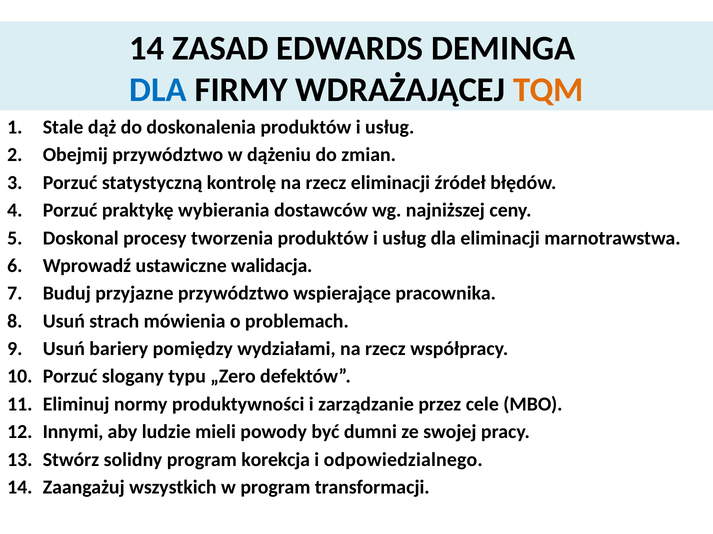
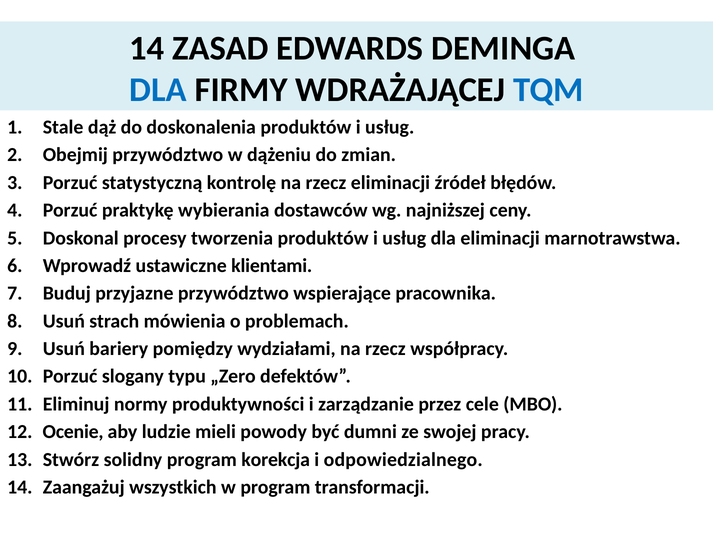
TQM colour: orange -> blue (548, 90)
walidacja: walidacja -> klientami (272, 266)
Innymi: Innymi -> Ocenie (73, 432)
